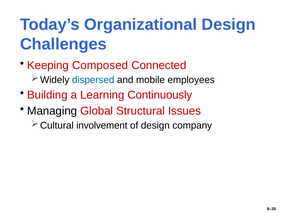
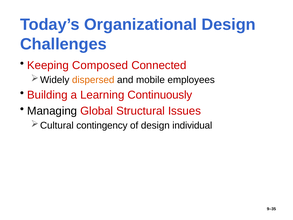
dispersed colour: blue -> orange (93, 80)
involvement: involvement -> contingency (102, 125)
company: company -> individual (192, 125)
